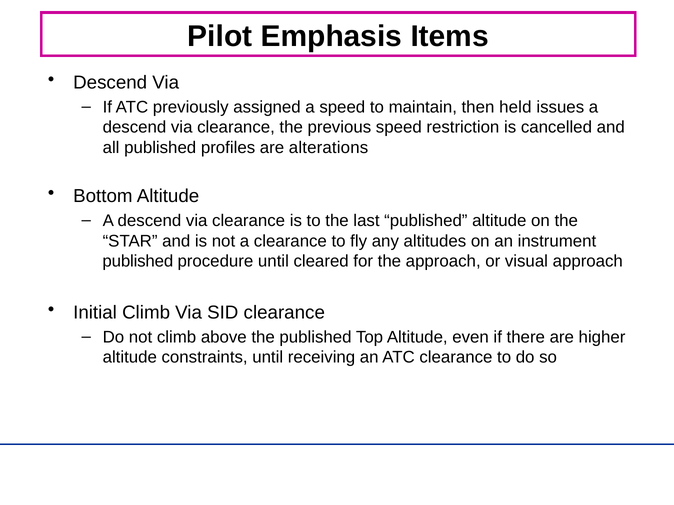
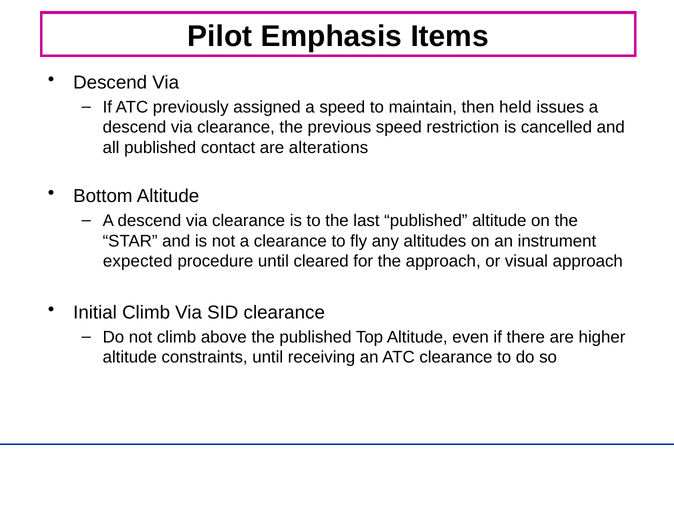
profiles: profiles -> contact (228, 148)
published: published -> expected (138, 261)
